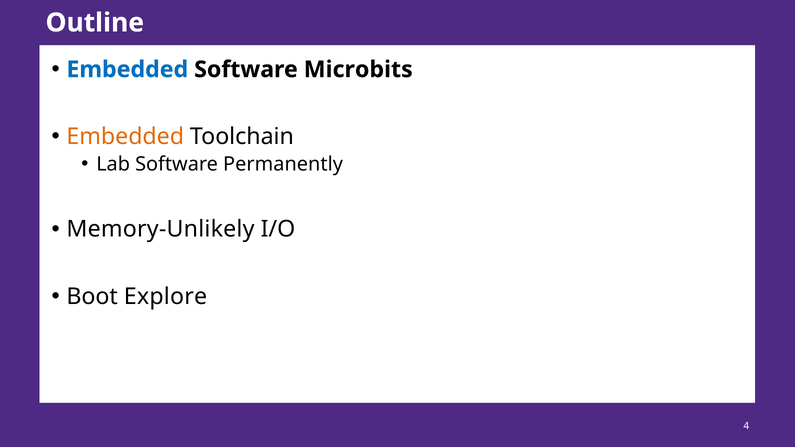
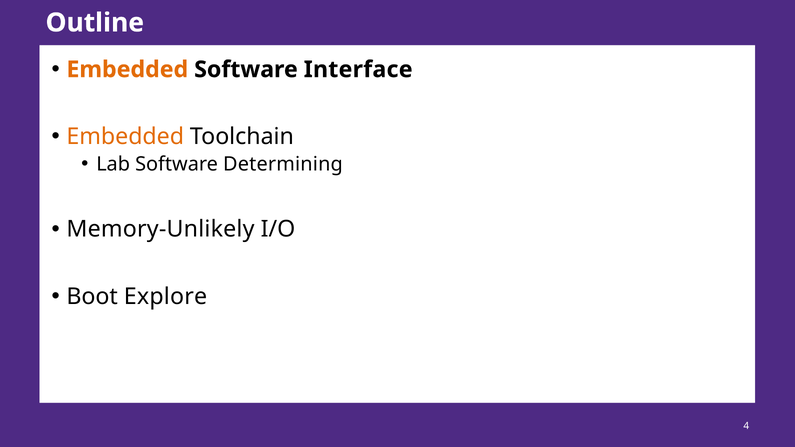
Embedded colour: blue -> orange (127, 70)
Microbits: Microbits -> Interface (358, 70)
Permanently: Permanently -> Determining (283, 164)
